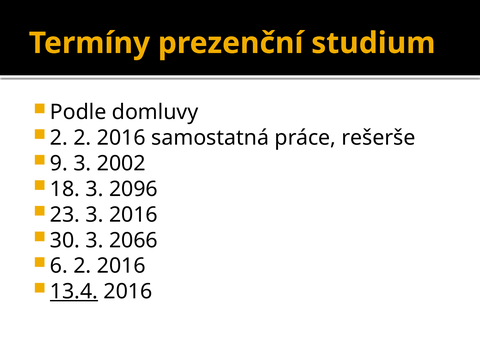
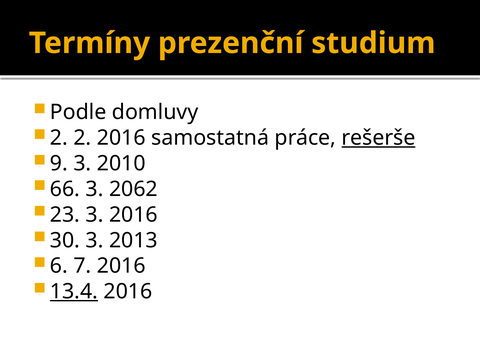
rešerše underline: none -> present (378, 138)
2002: 2002 -> 2010 (121, 163)
18: 18 -> 66 (65, 189)
2096: 2096 -> 2062 (133, 189)
2066: 2066 -> 2013 (133, 240)
6 2: 2 -> 7 (82, 266)
